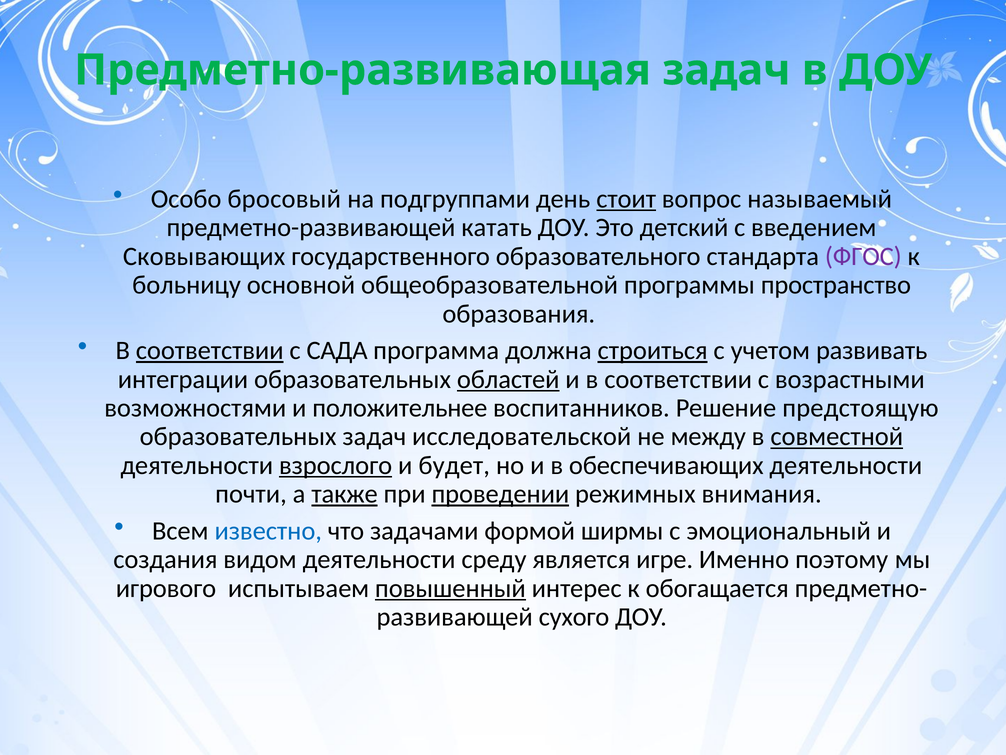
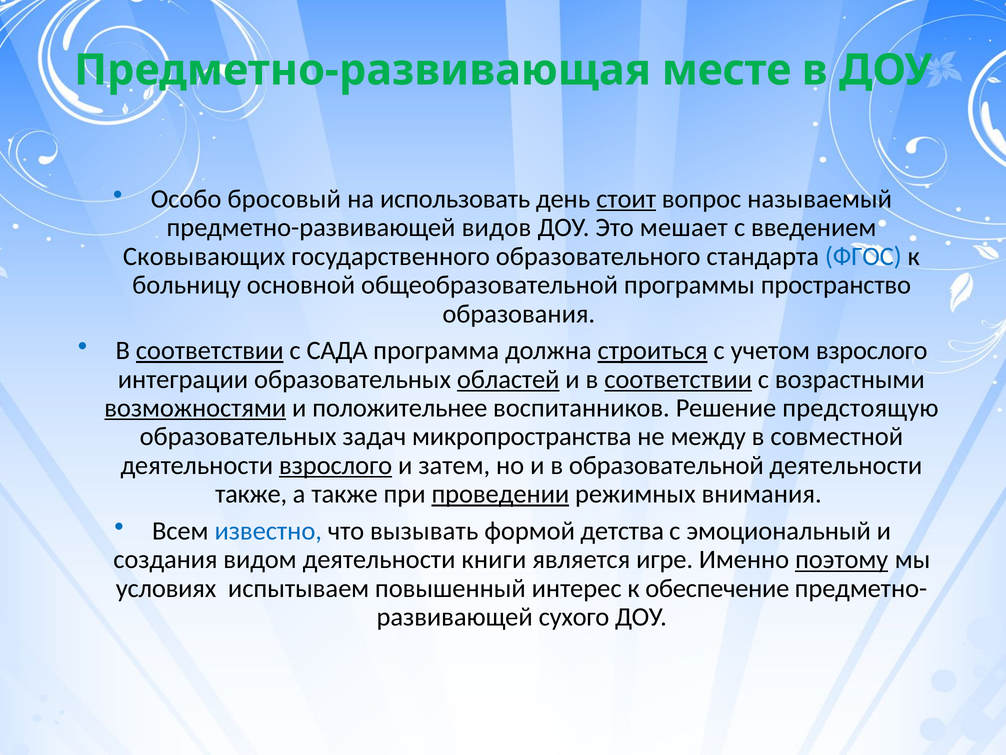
Предметно-развивающая задач: задач -> месте (727, 70)
подгруппами: подгруппами -> использовать (455, 199)
катать: катать -> видов (496, 228)
детский: детский -> мешает (684, 228)
ФГОС colour: purple -> blue (863, 256)
учетом развивать: развивать -> взрослого (872, 350)
соответствии underline: none -> present (678, 379)
возможностями underline: none -> present (195, 408)
исследовательской: исследовательской -> микропространства (522, 436)
совместной underline: present -> none (837, 436)
будет: будет -> затем (454, 465)
обеспечивающих: обеспечивающих -> образовательной (666, 465)
почти: почти -> также (251, 494)
также underline: present -> none (345, 494)
задачами: задачами -> вызывать (424, 531)
ширмы: ширмы -> детства (622, 531)
среду: среду -> книги (494, 559)
поэтому underline: none -> present (842, 559)
игрового: игрового -> условиях (166, 588)
повышенный underline: present -> none (450, 588)
обогащается: обогащается -> обеспечение (717, 588)
